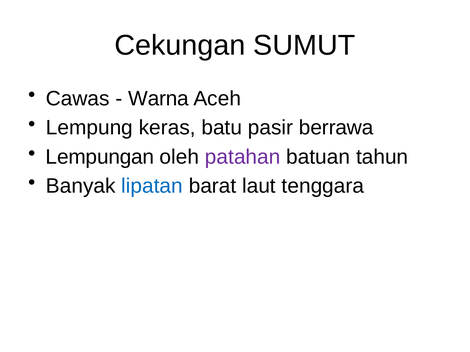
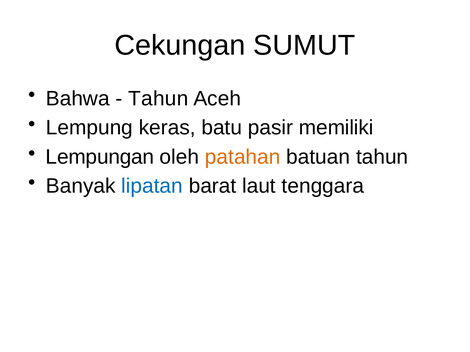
Cawas: Cawas -> Bahwa (78, 99)
Warna: Warna -> Tahun (158, 99)
berrawa: berrawa -> memiliki (336, 128)
patahan colour: purple -> orange (243, 157)
